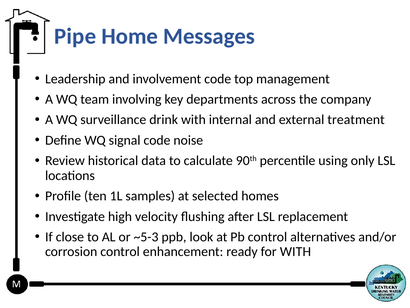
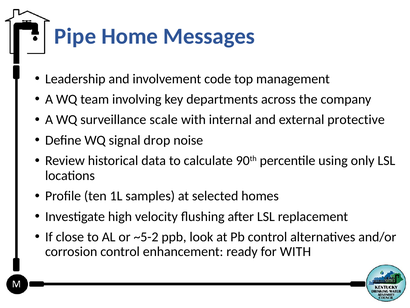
drink: drink -> scale (164, 120)
treatment: treatment -> protective (356, 120)
signal code: code -> drop (157, 140)
~5-3: ~5-3 -> ~5-2 (146, 237)
